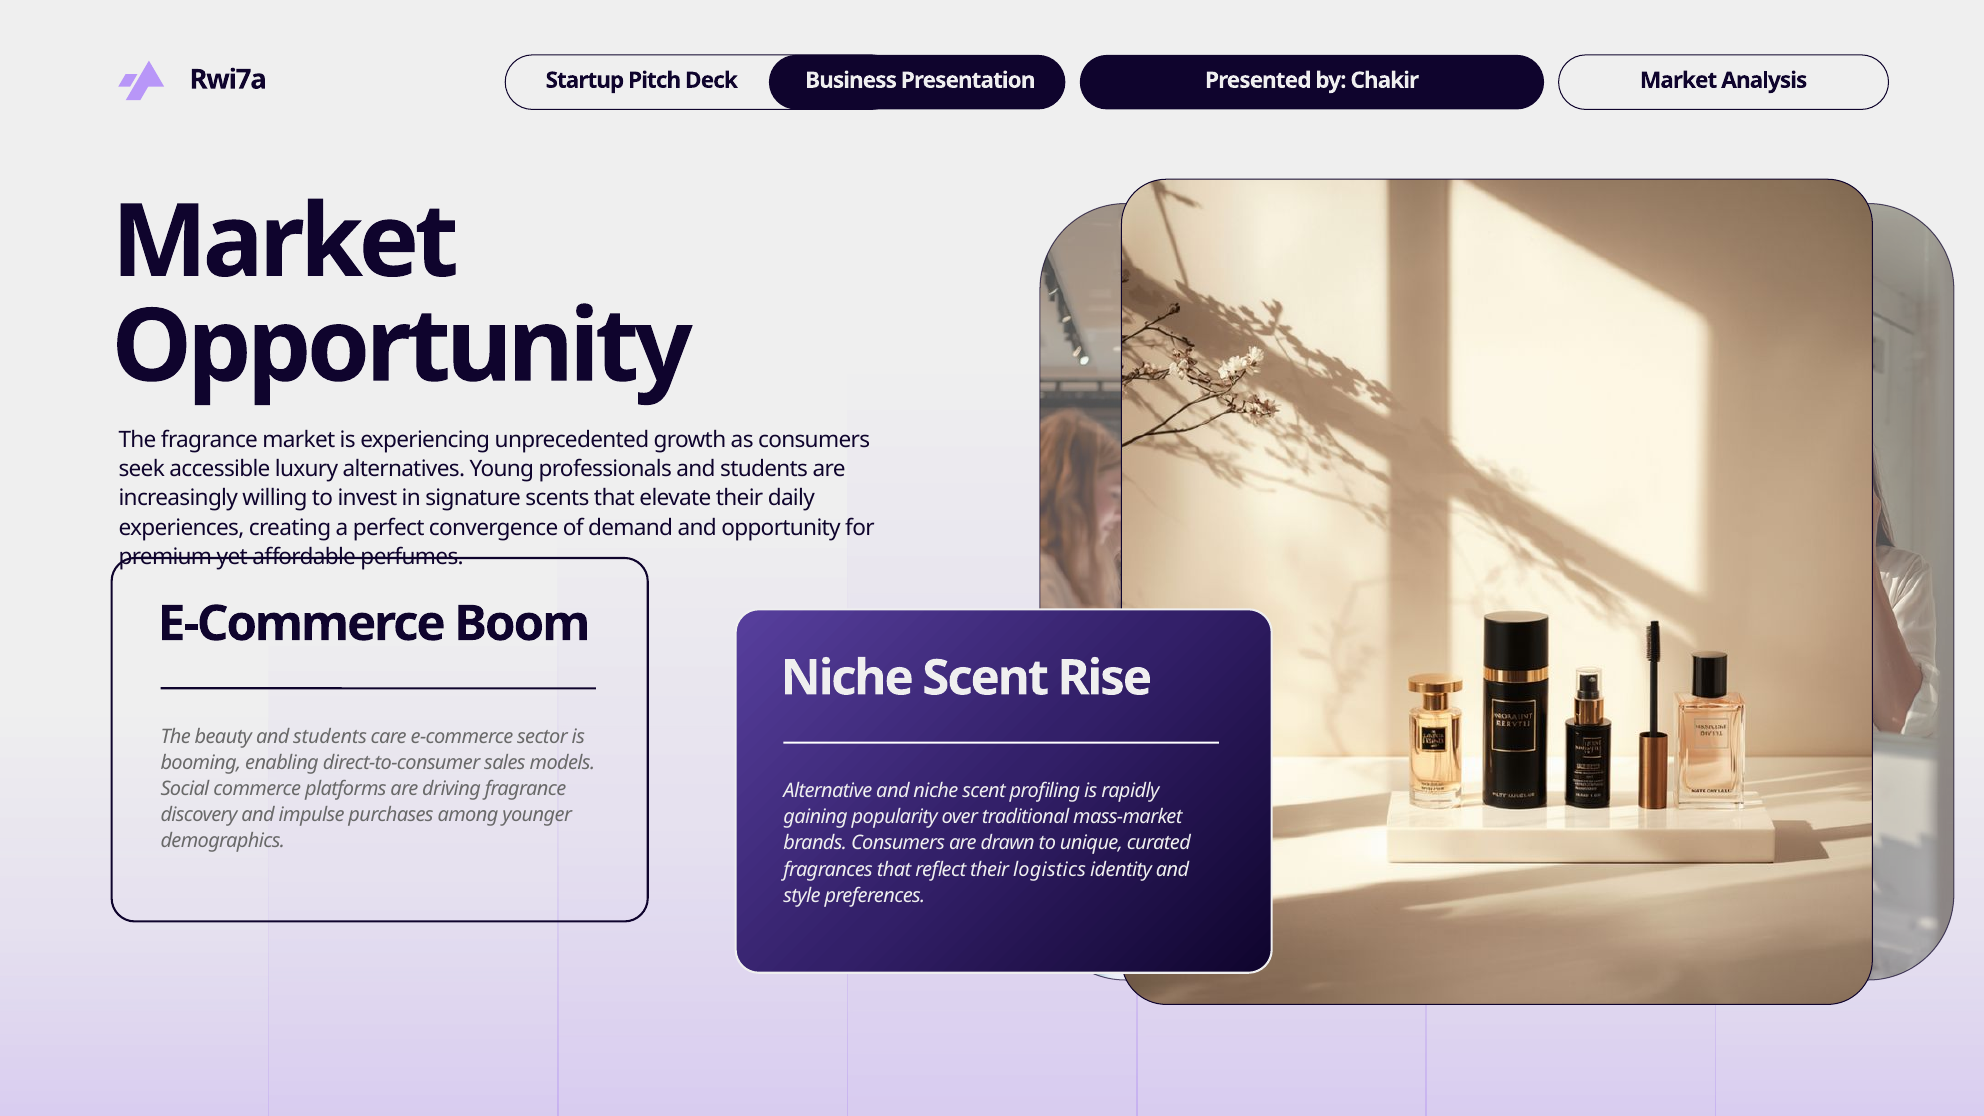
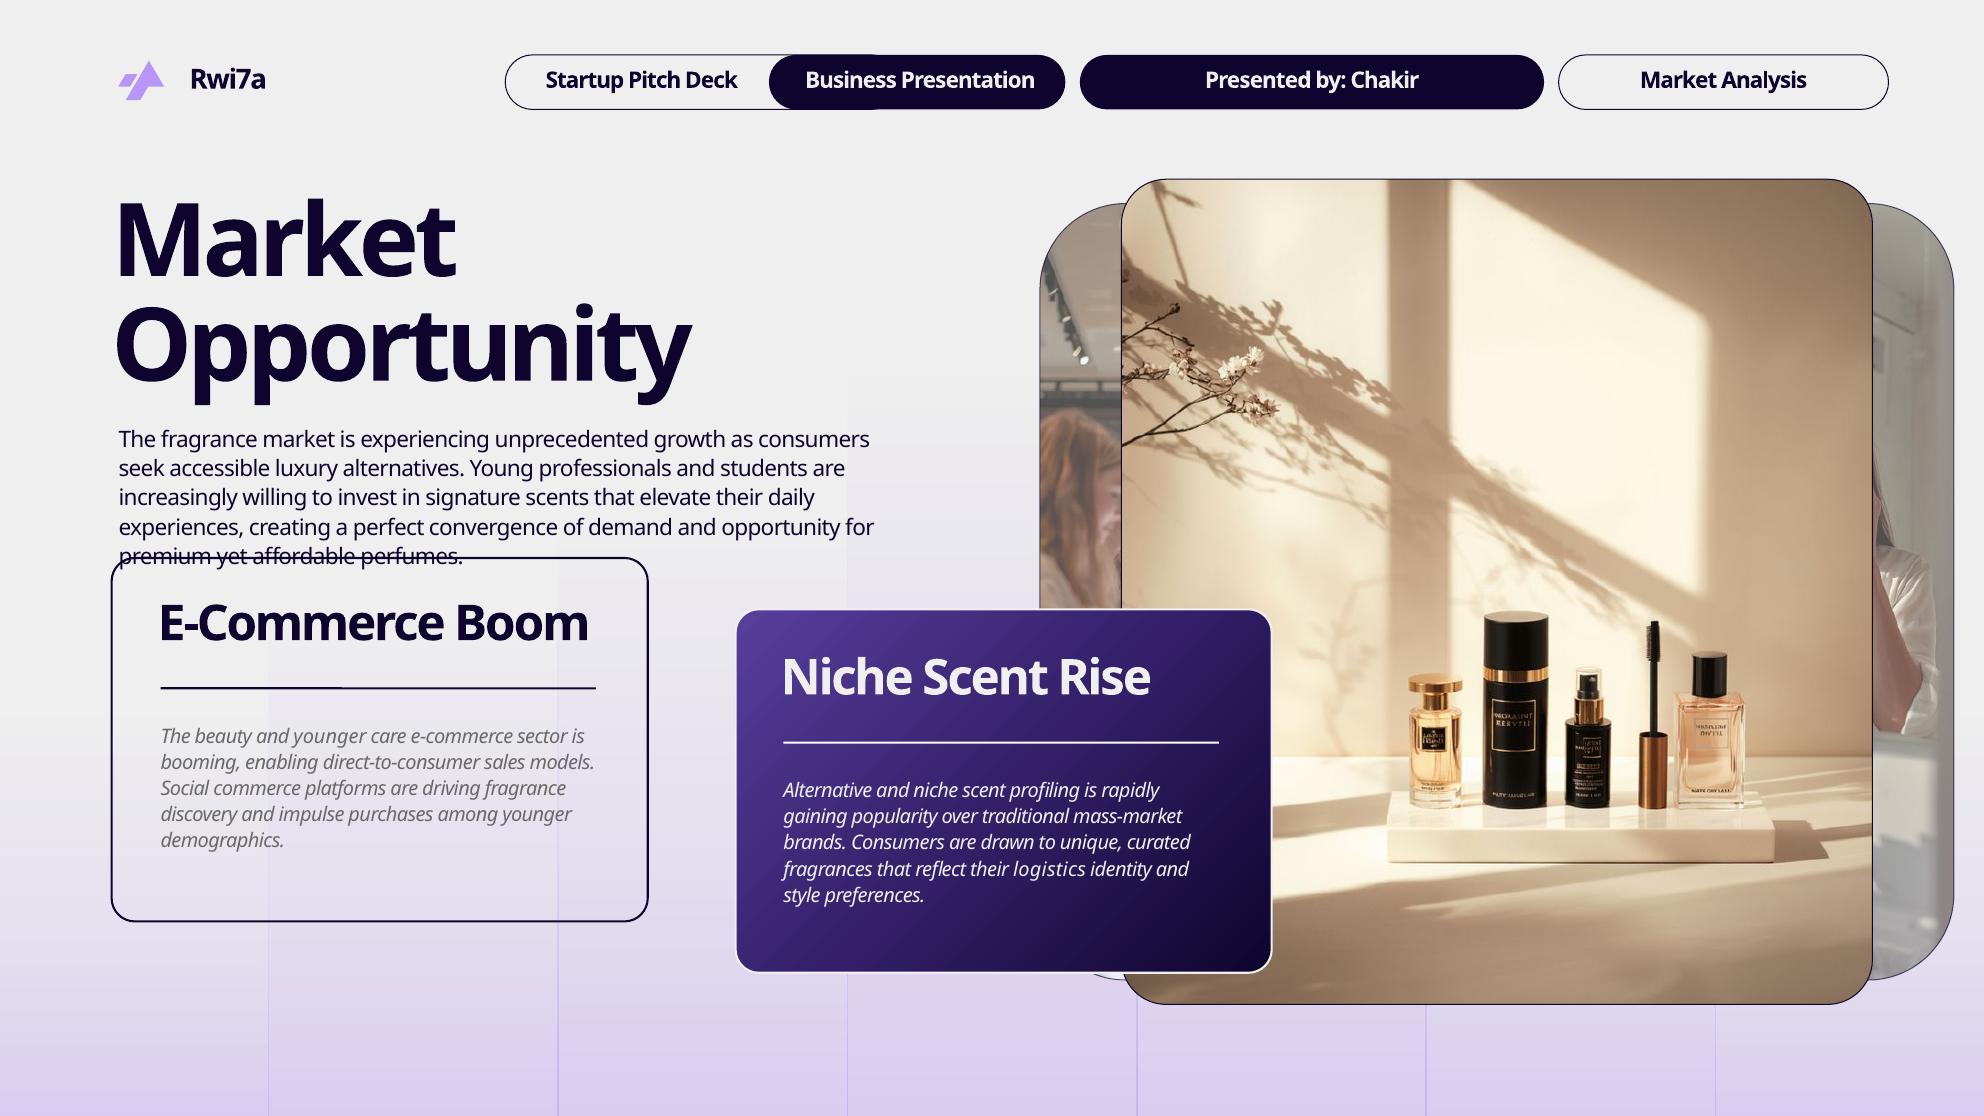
beauty and students: students -> younger (330, 737)
